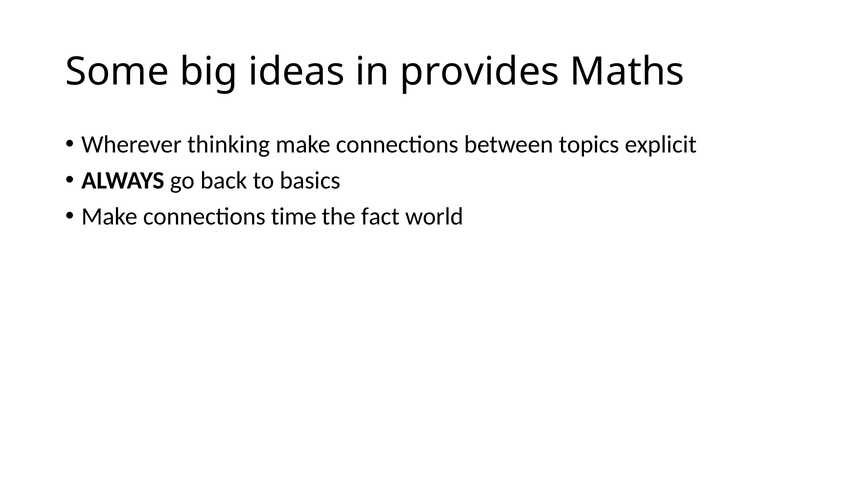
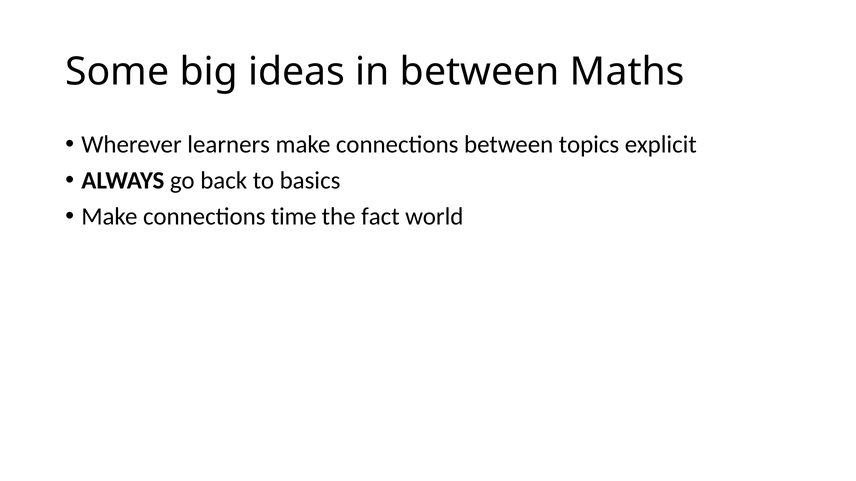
in provides: provides -> between (480, 72)
thinking: thinking -> learners (229, 145)
